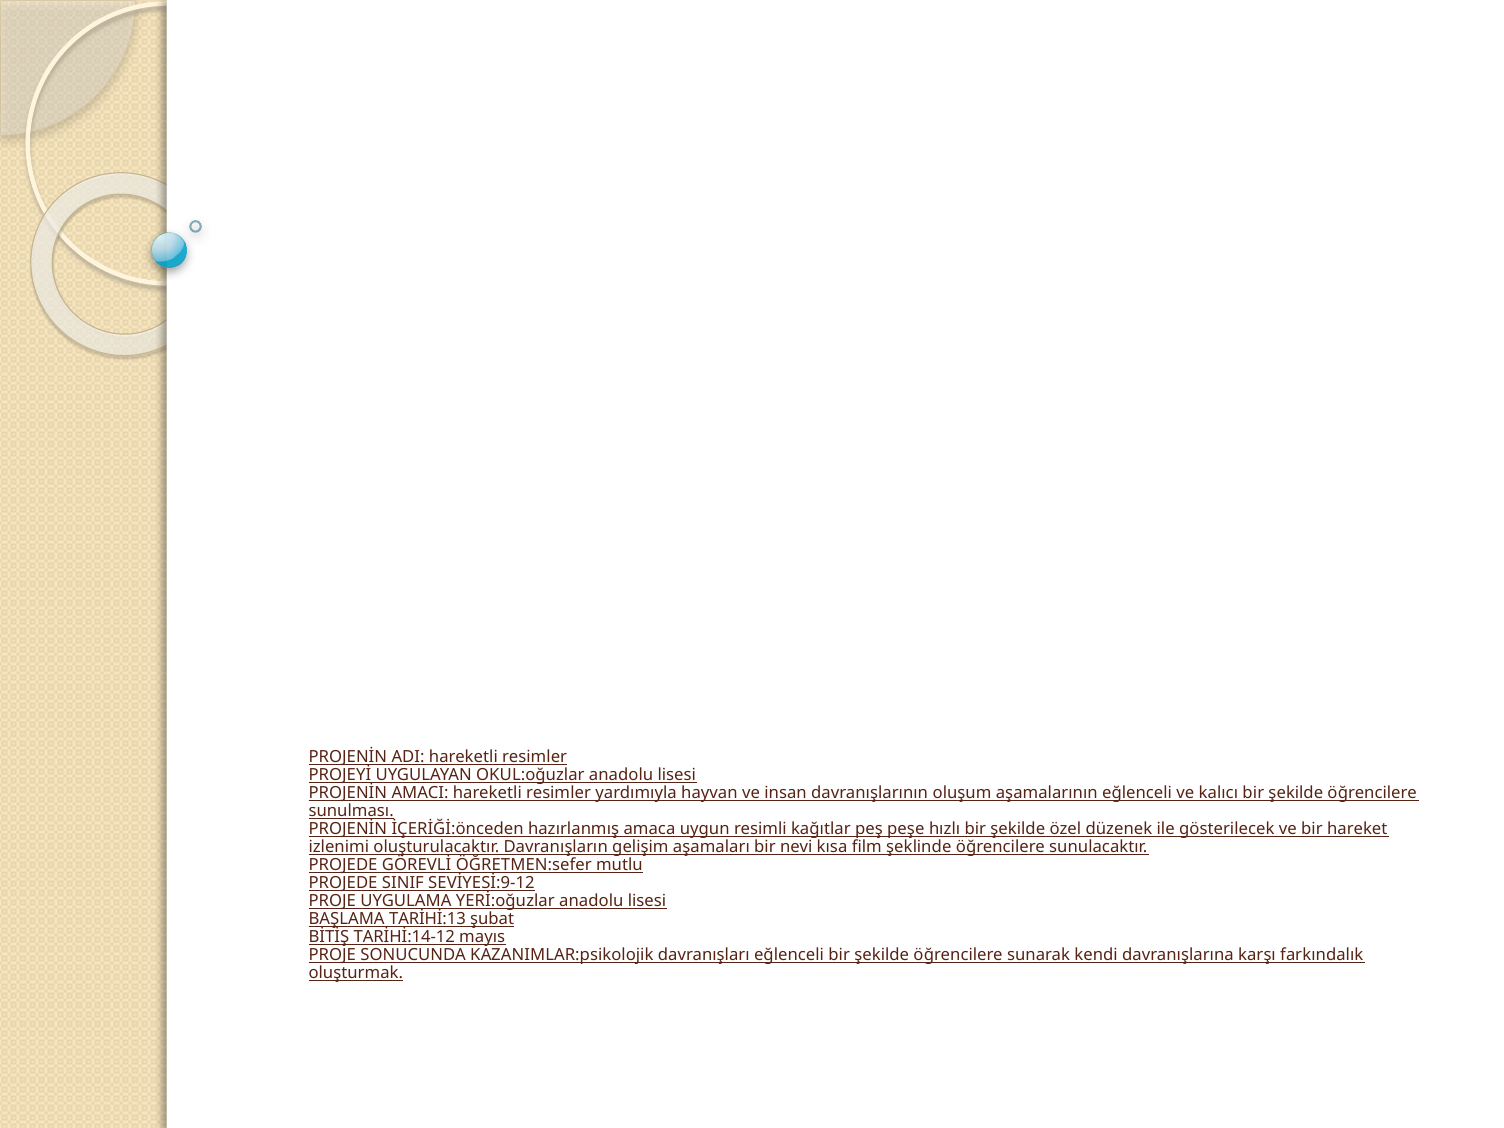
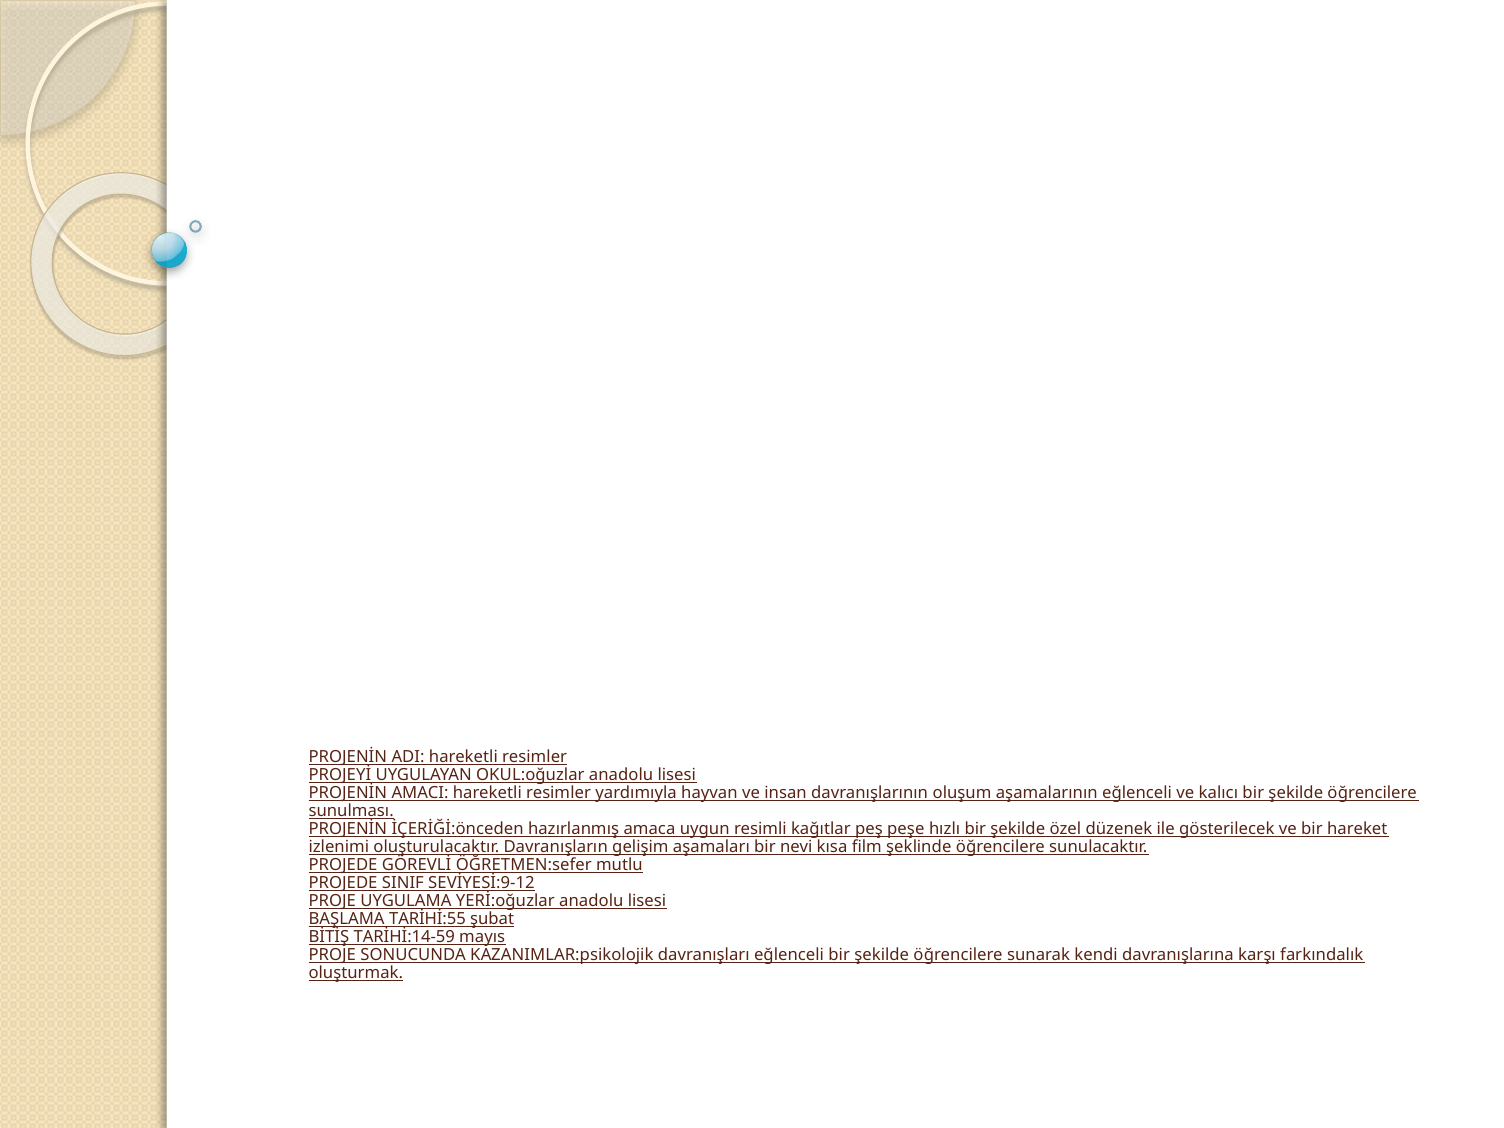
TARİHİ:13: TARİHİ:13 -> TARİHİ:55 (427, 919)
TARİHİ:14-12: TARİHİ:14-12 -> TARİHİ:14-59 (404, 937)
